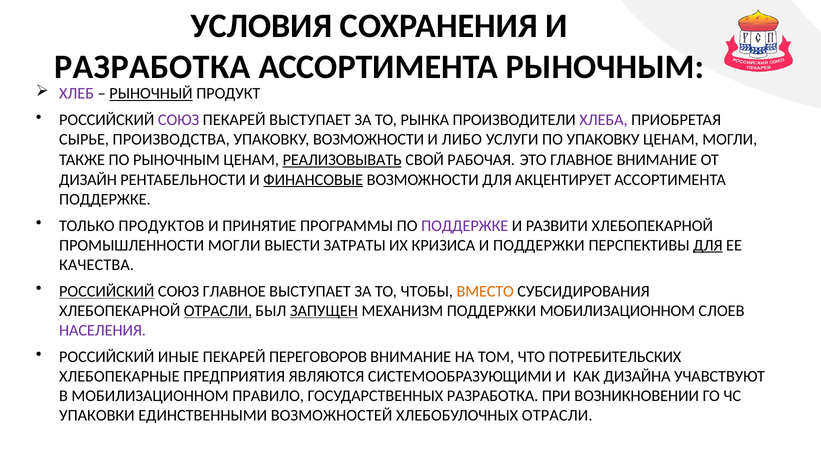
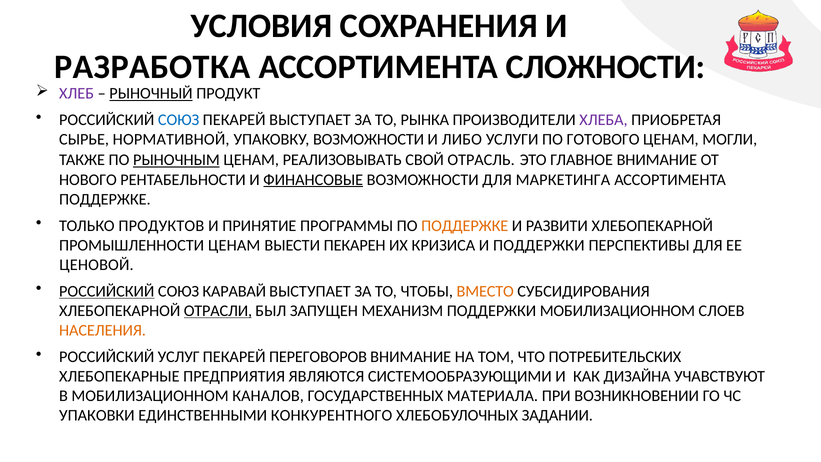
АССОРТИМЕНТА РЫНОЧНЫМ: РЫНОЧНЫМ -> СЛОЖНОСТИ (605, 67)
СОЮЗ colour: purple -> blue (179, 120)
ПРОИЗВОДСТВА: ПРОИЗВОДСТВА -> НОРМАТИВНОЙ (171, 140)
ПО УПАКОВКУ: УПАКОВКУ -> ГОТОВОГО (603, 140)
РЫНОЧНЫМ underline: none -> present (176, 160)
РЕАЛИЗОВЫВАТЬ underline: present -> none (342, 160)
РАБОЧАЯ: РАБОЧАЯ -> ОТРАСЛЬ (481, 160)
ДИЗАЙН: ДИЗАЙН -> НОВОГО (88, 180)
АКЦЕНТИРУЕТ: АКЦЕНТИРУЕТ -> МАРКЕТИНГА (563, 180)
ПОДДЕРЖКЕ colour: purple -> orange (465, 226)
ПРОМЫШЛЕННОСТИ МОГЛИ: МОГЛИ -> ЦЕНАМ (234, 245)
ЗАТРАТЫ: ЗАТРАТЫ -> ПЕКАРЕН (355, 245)
ДЛЯ underline: present -> none (708, 245)
КАЧЕСТВА: КАЧЕСТВА -> ЦЕНОВОЙ (97, 265)
СОЮЗ ГЛАВНОЕ: ГЛАВНОЕ -> КАРАВАЙ (234, 291)
ЗАПУЩЕН underline: present -> none (324, 311)
НАСЕЛЕНИЯ colour: purple -> orange (102, 330)
ИНЫЕ: ИНЫЕ -> УСЛУГ (179, 357)
ПРАВИЛО: ПРАВИЛО -> КАНАЛОВ (268, 396)
ГОСУДАРСТВЕННЫХ РАЗРАБОТКА: РАЗРАБОТКА -> МАТЕРИАЛА (492, 396)
ВОЗМОЖНОСТЕЙ: ВОЗМОЖНОСТЕЙ -> КОНКУРЕНТНОГО (332, 415)
ХЛЕБОБУЛОЧНЫХ ОТРАСЛИ: ОТРАСЛИ -> ЗАДАНИИ (557, 415)
